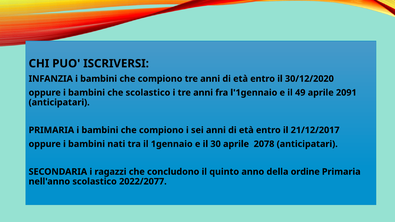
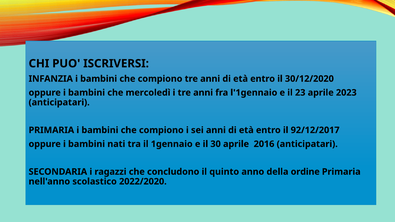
che scolastico: scolastico -> mercoledì (148, 93)
49: 49 -> 23 (300, 93)
2091: 2091 -> 2023 (346, 93)
21/12/2017: 21/12/2017 -> 92/12/2017 (315, 130)
2078: 2078 -> 2016 (264, 144)
2022/2077: 2022/2077 -> 2022/2020 (143, 182)
